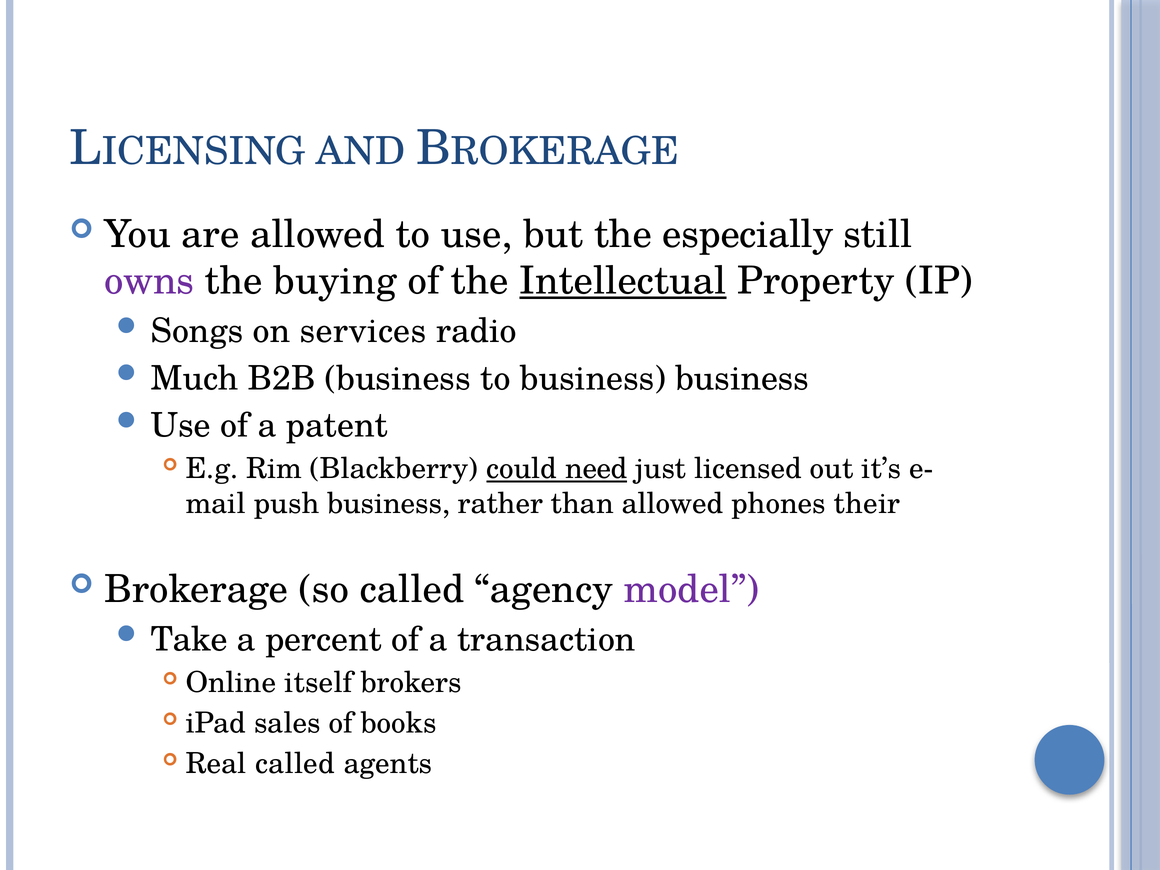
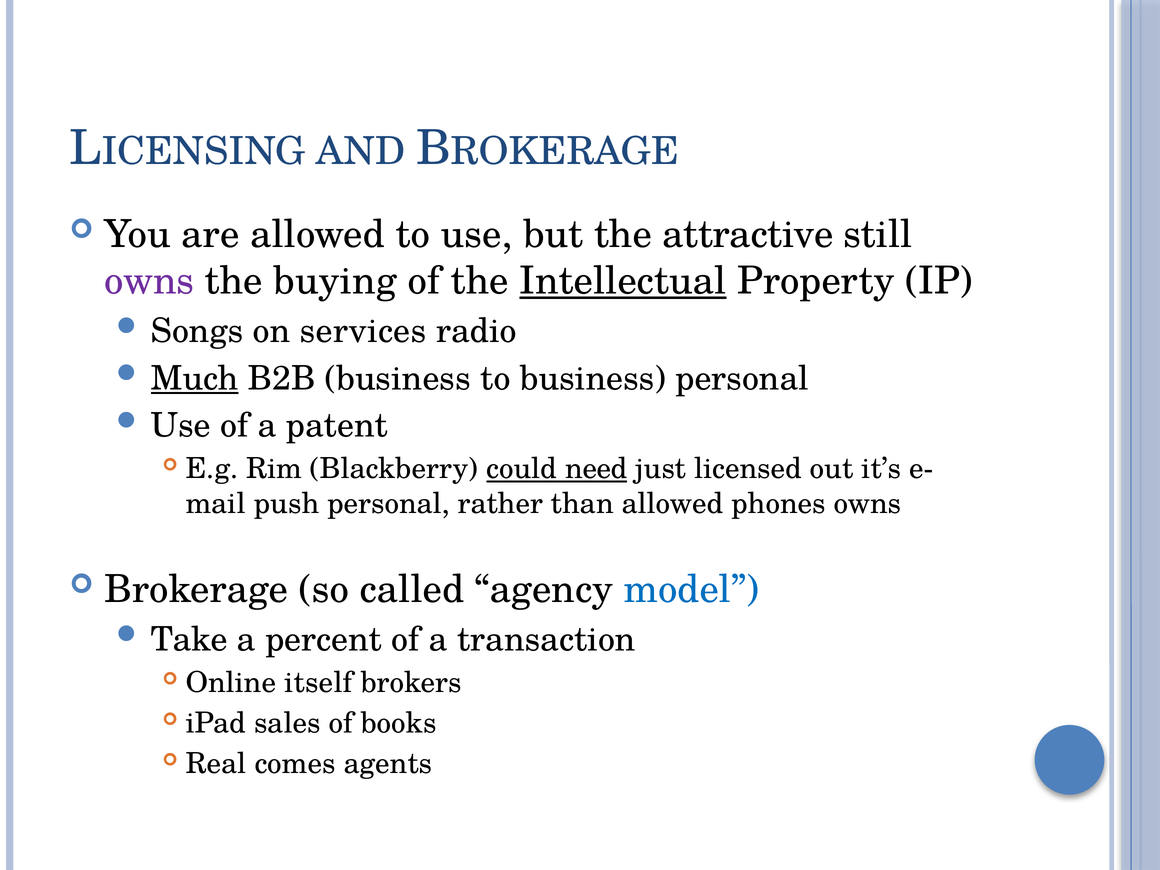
especially: especially -> attractive (748, 235)
Much underline: none -> present (195, 378)
business business: business -> personal (742, 378)
push business: business -> personal (389, 504)
phones their: their -> owns (867, 504)
model colour: purple -> blue (691, 589)
Real called: called -> comes (295, 764)
